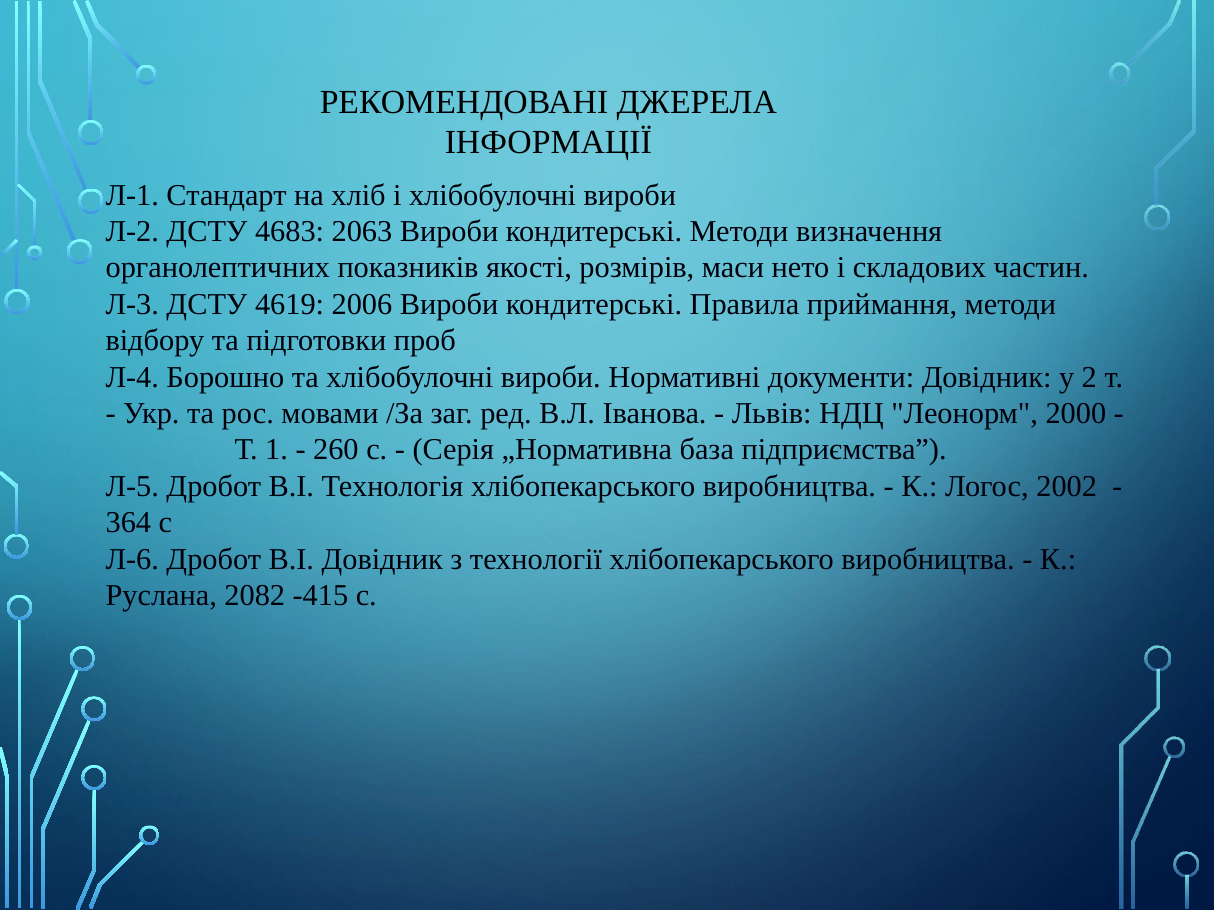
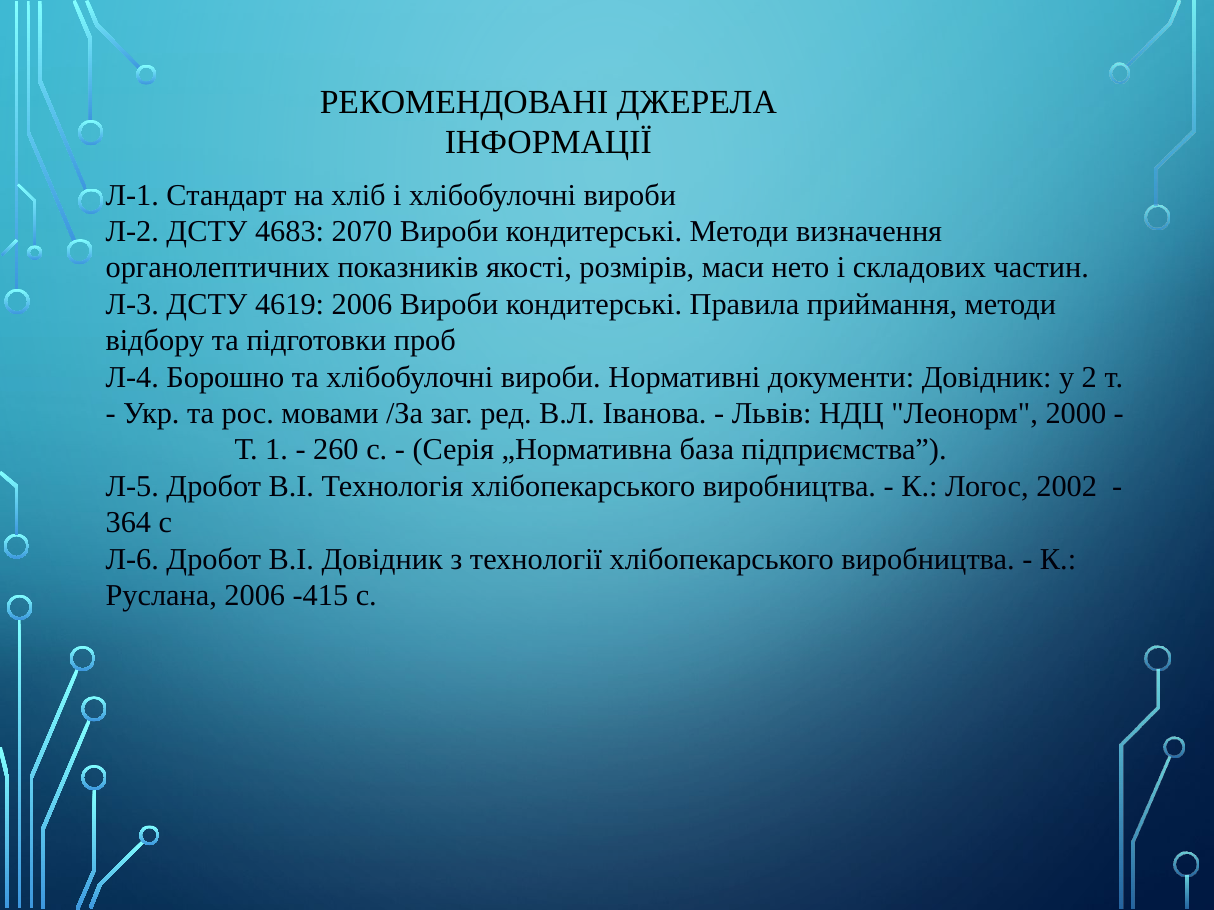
2063: 2063 -> 2070 (362, 232)
Руслана 2082: 2082 -> 2006 (255, 596)
